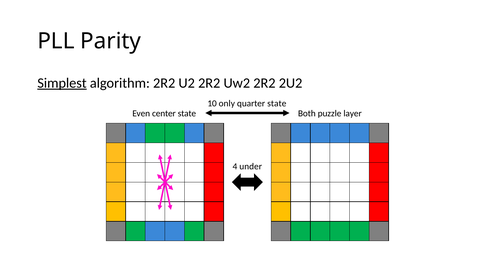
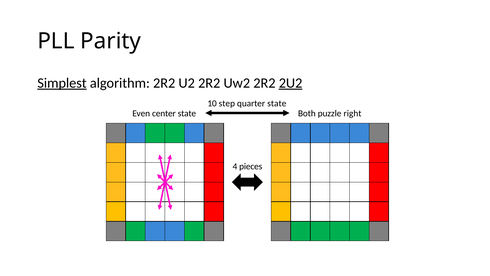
2U2 underline: none -> present (291, 83)
only: only -> step (227, 103)
layer: layer -> right (353, 113)
under: under -> pieces (251, 166)
